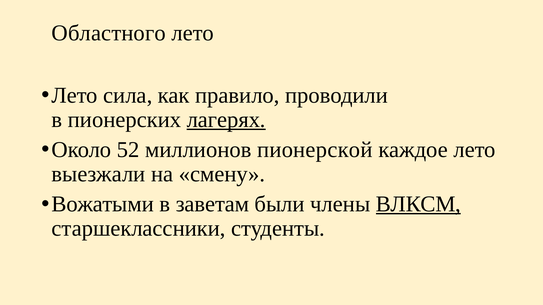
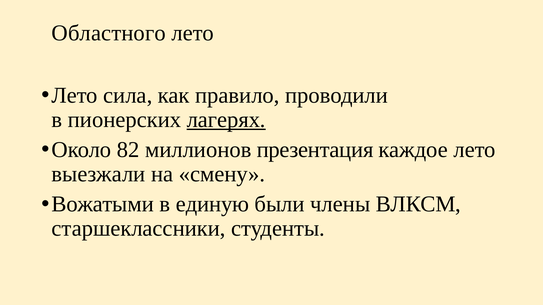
52: 52 -> 82 (128, 150)
пионерской: пионерской -> презентация (315, 150)
заветам: заветам -> единую (212, 204)
ВЛКСМ underline: present -> none (418, 204)
